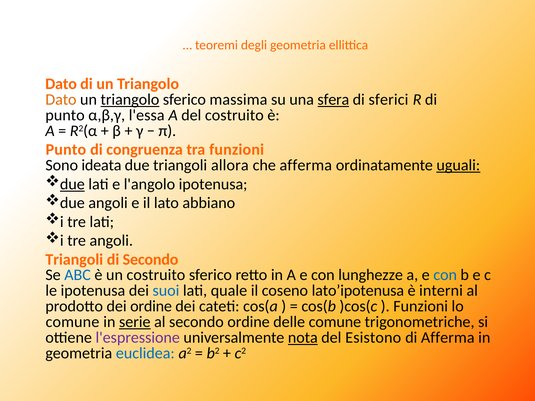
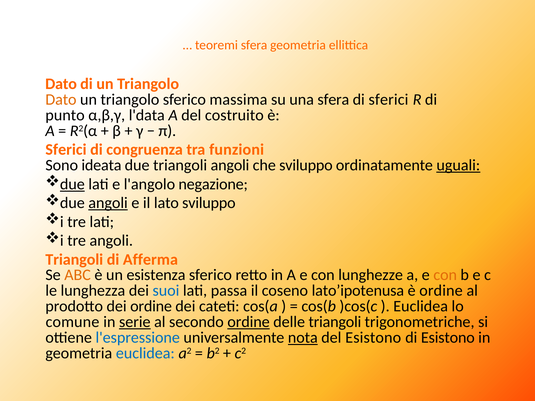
teoremi degli: degli -> sfera (254, 45)
triangolo underline: present -> none (130, 100)
sfera underline: present -> none (333, 100)
l'essa: l'essa -> l'data (147, 115)
Punto: Punto -> Sferici (66, 150)
triangoli allora: allora -> angoli (230, 165)
che afferma: afferma -> sviluppo (306, 165)
l'angolo ipotenusa: ipotenusa -> negazione (213, 184)
angoli underline: none -> present (108, 203)
lato abbiano: abbiano -> sviluppo (209, 203)
di Secondo: Secondo -> Afferma (150, 260)
ABC colour: blue -> orange (78, 275)
un costruito: costruito -> esistenza (156, 275)
con colour: blue -> orange (445, 275)
le ipotenusa: ipotenusa -> lunghezza (93, 291)
quale: quale -> passa (229, 291)
è interni: interni -> ordine (441, 291)
Funzioni: Funzioni -> Euclidea (421, 306)
ordine underline: none -> present (249, 322)
delle comune: comune -> triangoli (335, 322)
l'espressione colour: purple -> blue (138, 338)
di Afferma: Afferma -> Esistono (448, 338)
